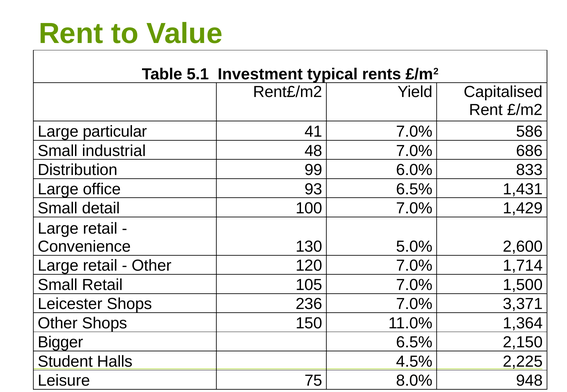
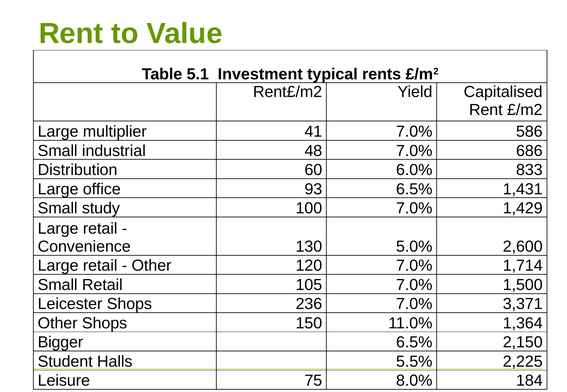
particular: particular -> multiplier (115, 132)
99: 99 -> 60 (313, 170)
detail: detail -> study (101, 209)
4.5%: 4.5% -> 5.5% (414, 362)
948: 948 -> 184 (529, 381)
